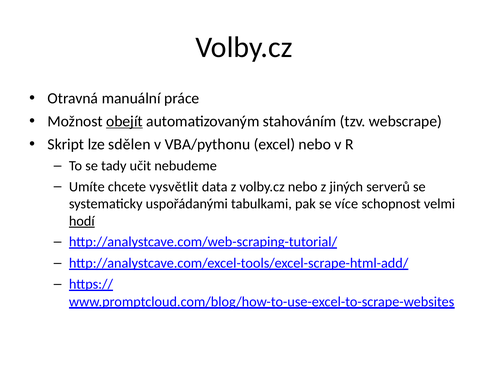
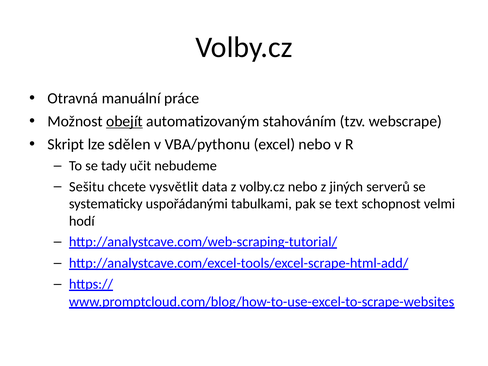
Umíte: Umíte -> Sešitu (87, 187)
více: více -> text (347, 204)
hodí underline: present -> none (82, 221)
